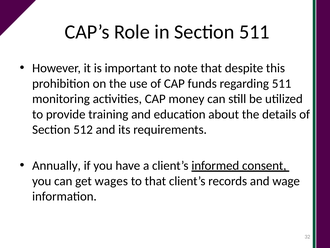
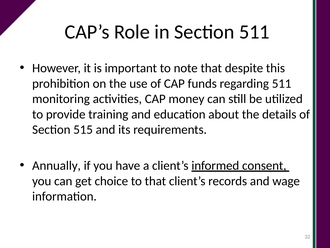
512: 512 -> 515 (83, 129)
wages: wages -> choice (111, 181)
